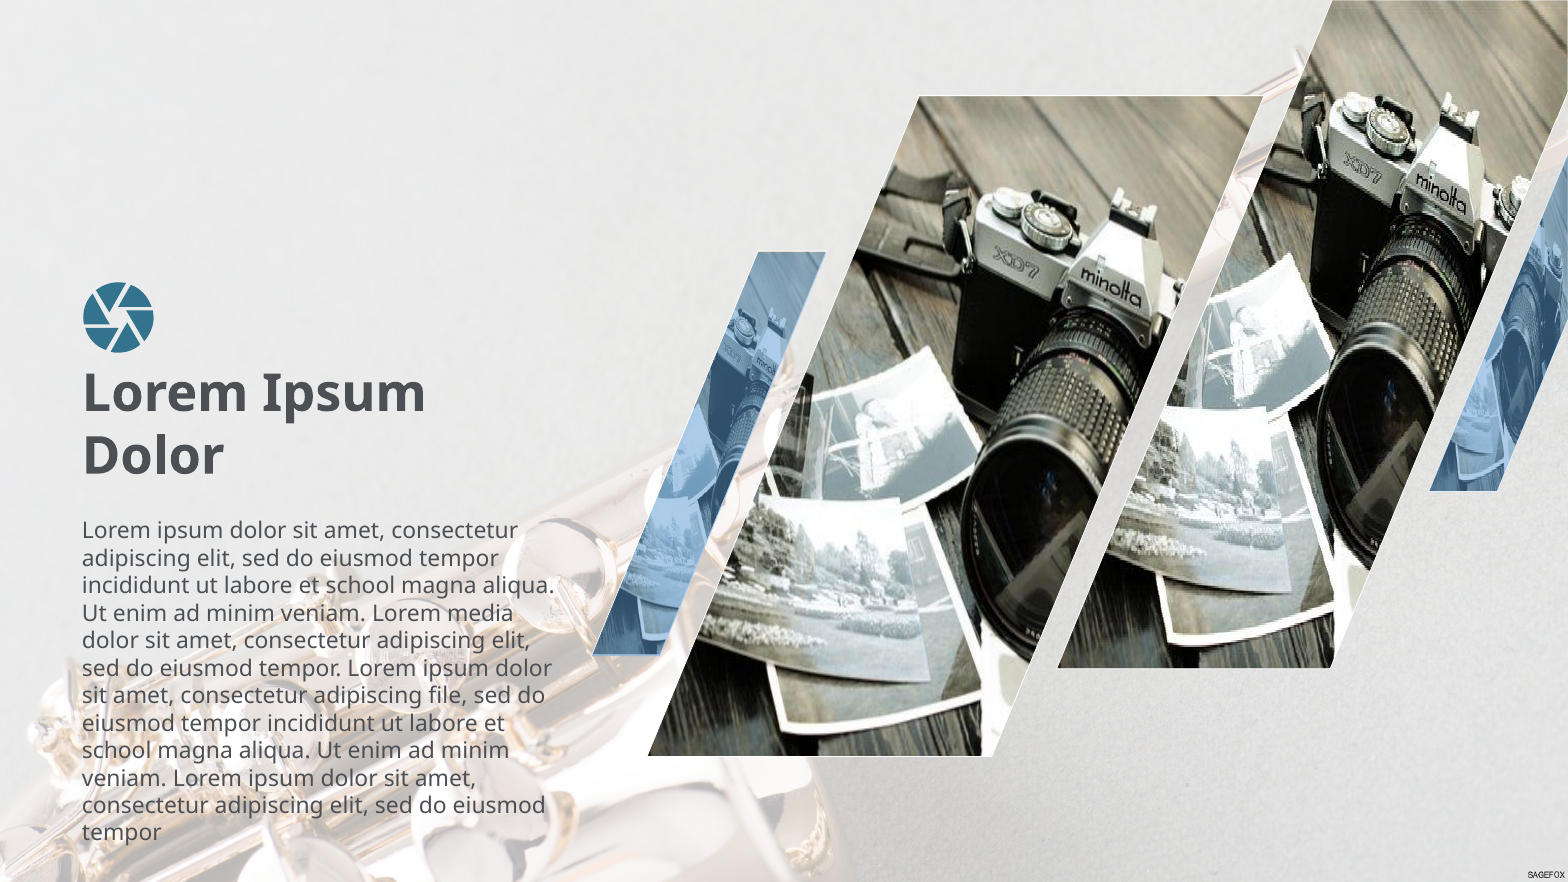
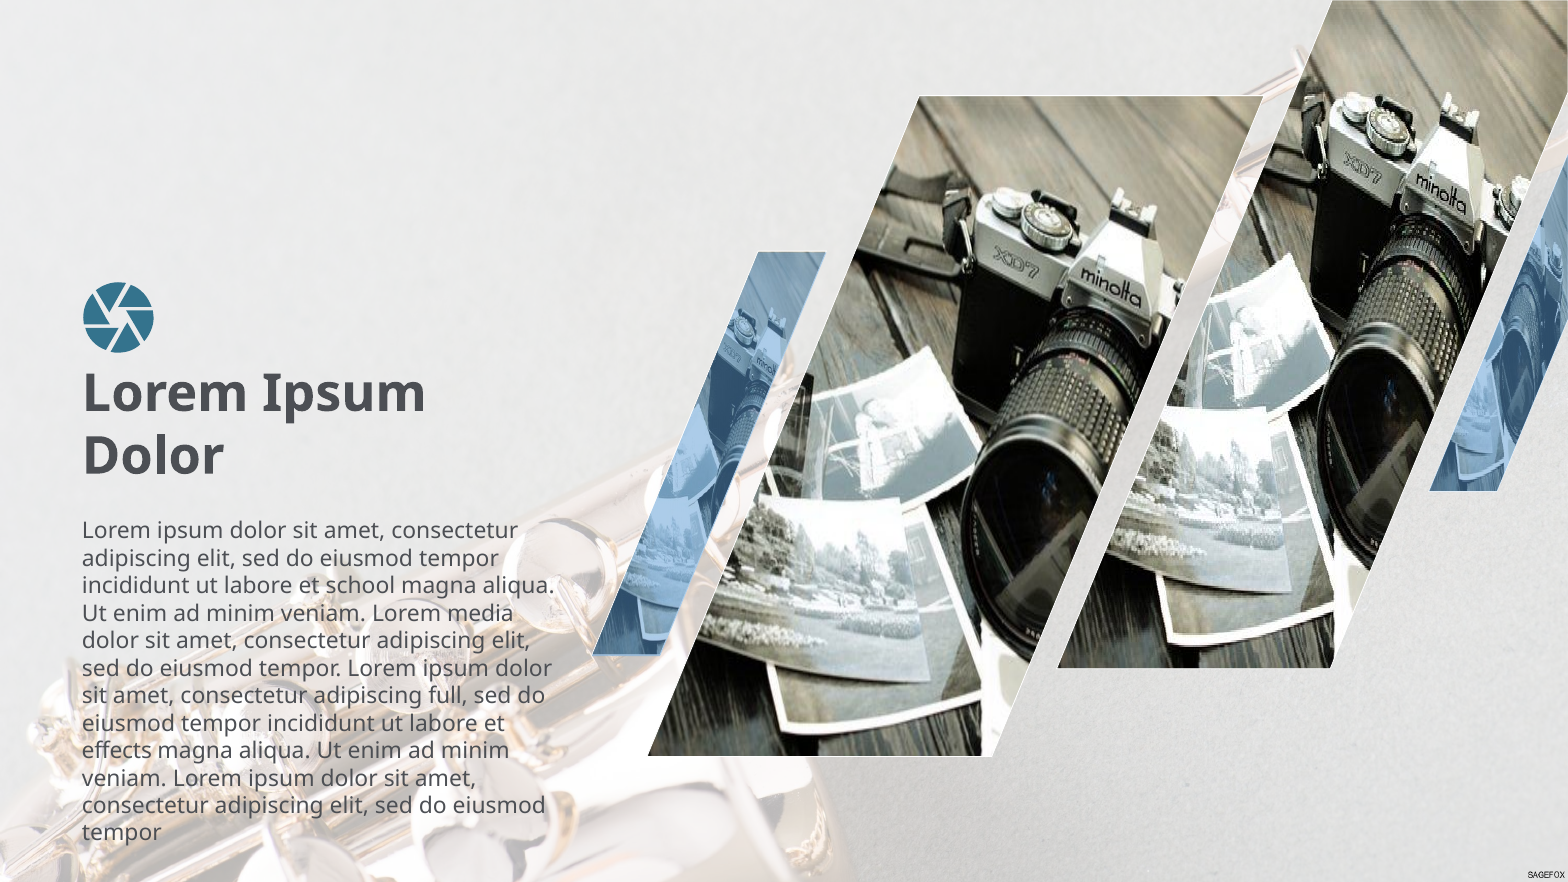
file: file -> full (448, 696)
school: school -> effects (117, 751)
